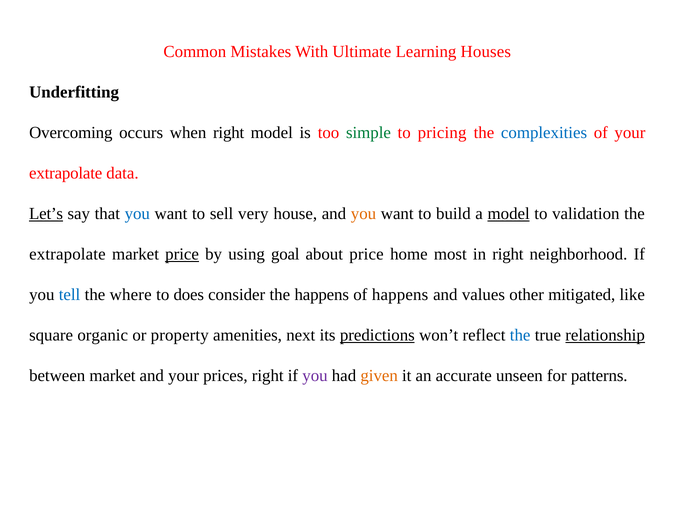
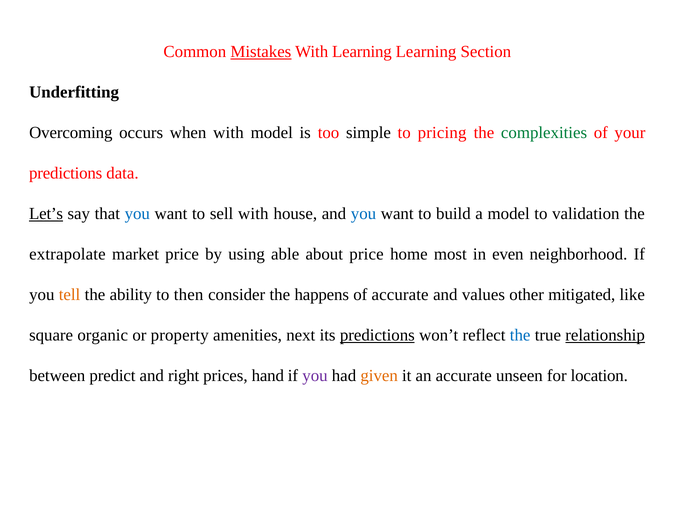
Mistakes underline: none -> present (261, 52)
With Ultimate: Ultimate -> Learning (362, 52)
Houses: Houses -> Section (486, 52)
when right: right -> with (228, 133)
simple colour: green -> black (368, 133)
complexities colour: blue -> green (544, 133)
extrapolate: extrapolate -> predictions (66, 173)
sell very: very -> with (253, 214)
you colour: orange -> blue (364, 214)
model underline: present -> none (509, 214)
price underline: present -> none (182, 254)
goal: goal -> able (285, 254)
in right: right -> even (508, 254)
tell colour: blue -> orange (70, 295)
where: where -> ability (131, 295)
does: does -> then (189, 295)
of happens: happens -> accurate (400, 295)
between market: market -> predict (112, 376)
and your: your -> right (184, 376)
prices right: right -> hand (268, 376)
patterns: patterns -> location (599, 376)
